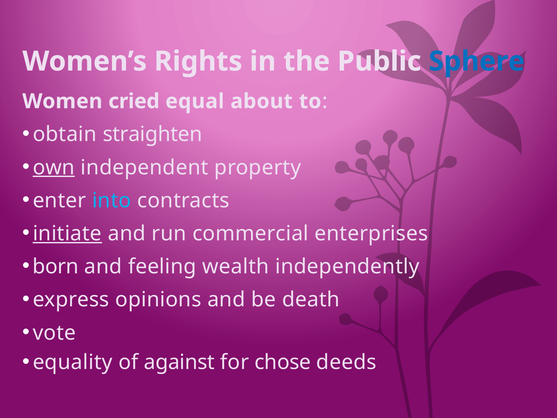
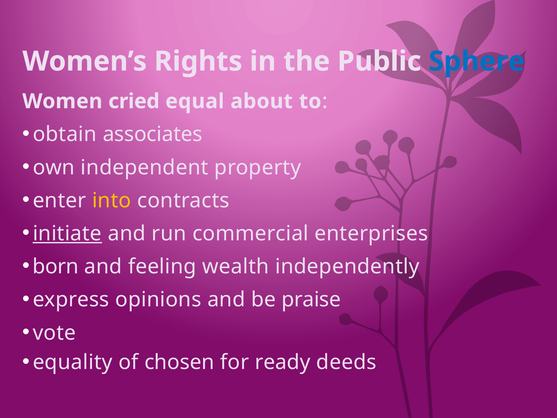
straighten: straighten -> associates (153, 134)
own underline: present -> none (54, 167)
into colour: light blue -> yellow (112, 200)
death: death -> praise (311, 300)
against: against -> chosen (179, 362)
chose: chose -> ready (283, 362)
